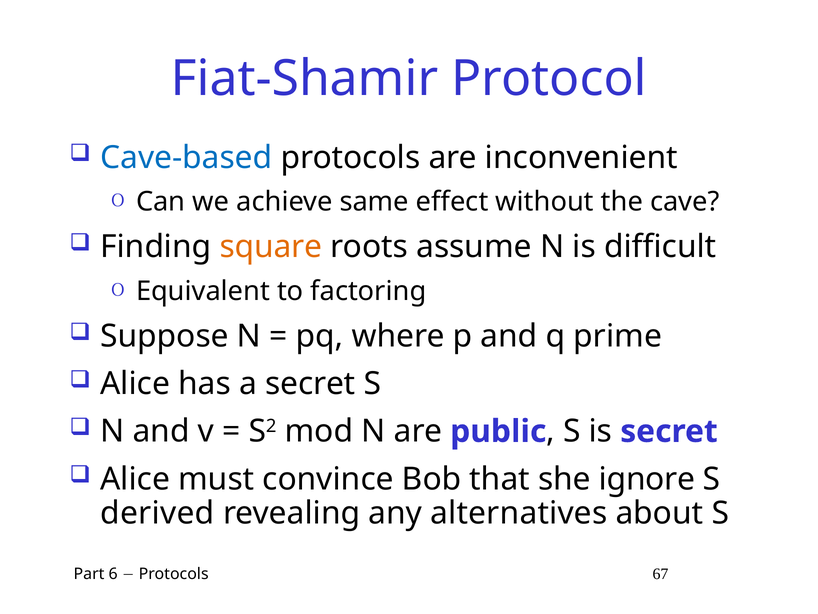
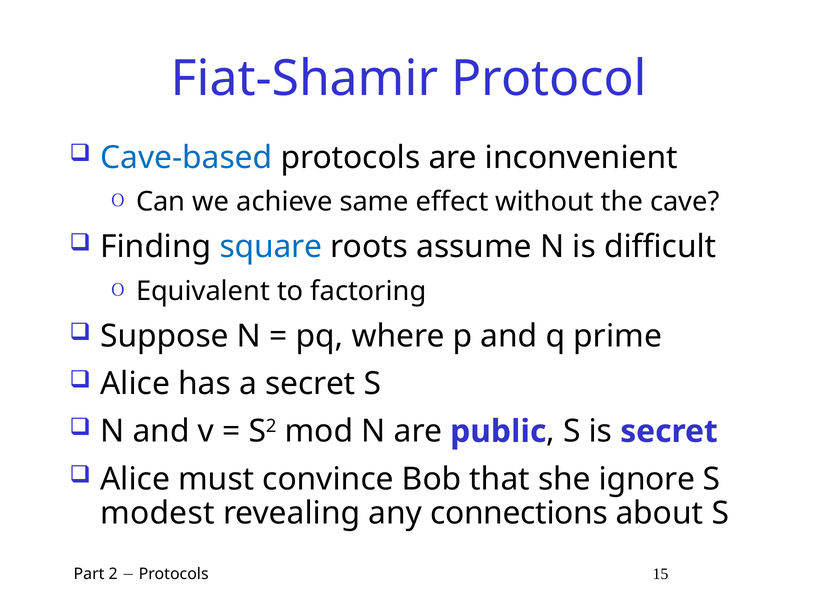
square colour: orange -> blue (271, 247)
derived: derived -> modest (157, 513)
alternatives: alternatives -> connections (519, 513)
6: 6 -> 2 (113, 574)
67: 67 -> 15 (660, 574)
